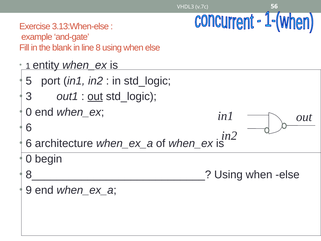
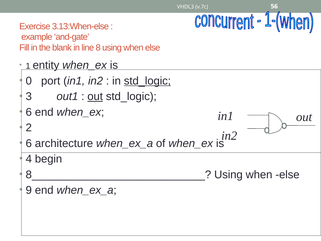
5: 5 -> 0 (29, 81)
std_logic underline: none -> present (147, 81)
0: 0 -> 6 (29, 112)
6: 6 -> 2 (29, 128)
0: 0 -> 4 (29, 159)
